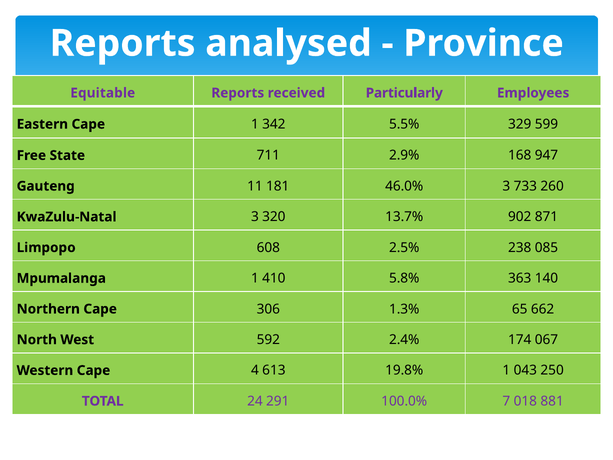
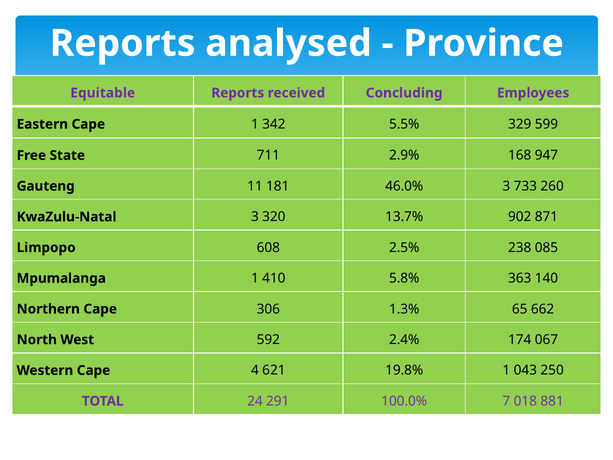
Particularly: Particularly -> Concluding (404, 93)
613: 613 -> 621 (274, 370)
